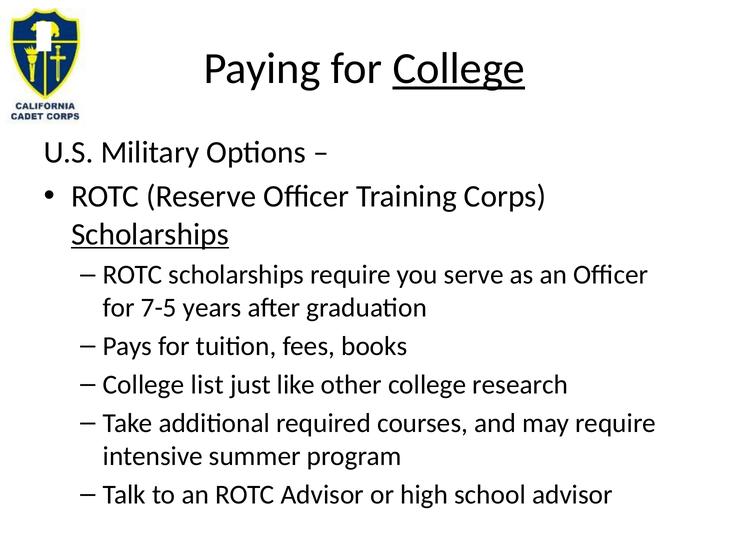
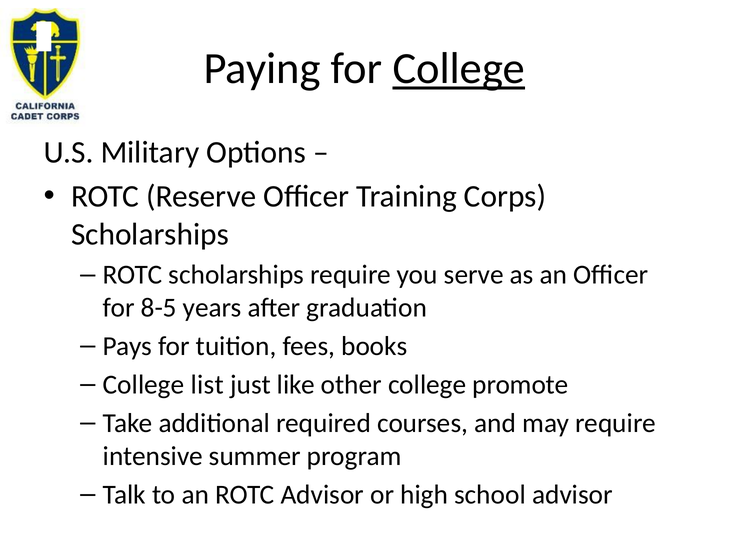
Scholarships underline: present -> none (150, 234)
7-5: 7-5 -> 8-5 (159, 308)
research: research -> promote (520, 385)
